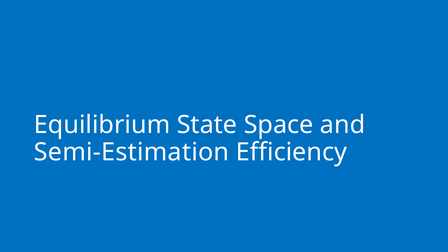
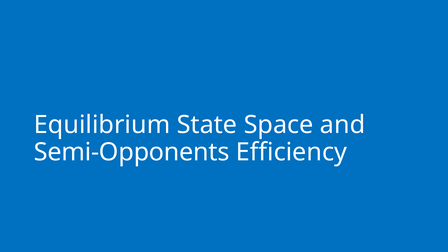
Semi-Estimation: Semi-Estimation -> Semi-Opponents (132, 152)
